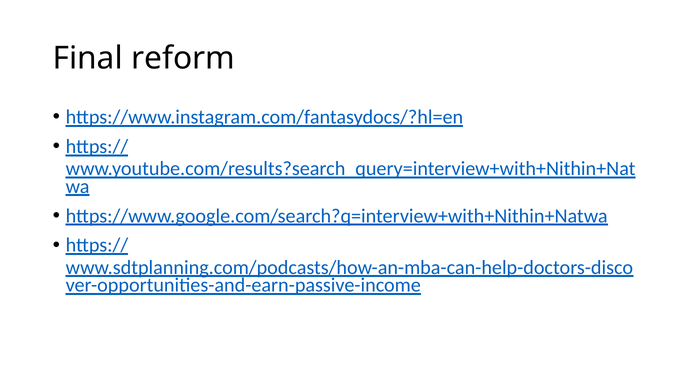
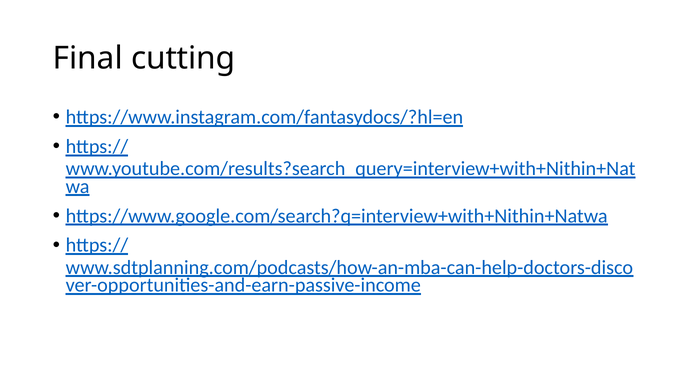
reform: reform -> cutting (183, 58)
